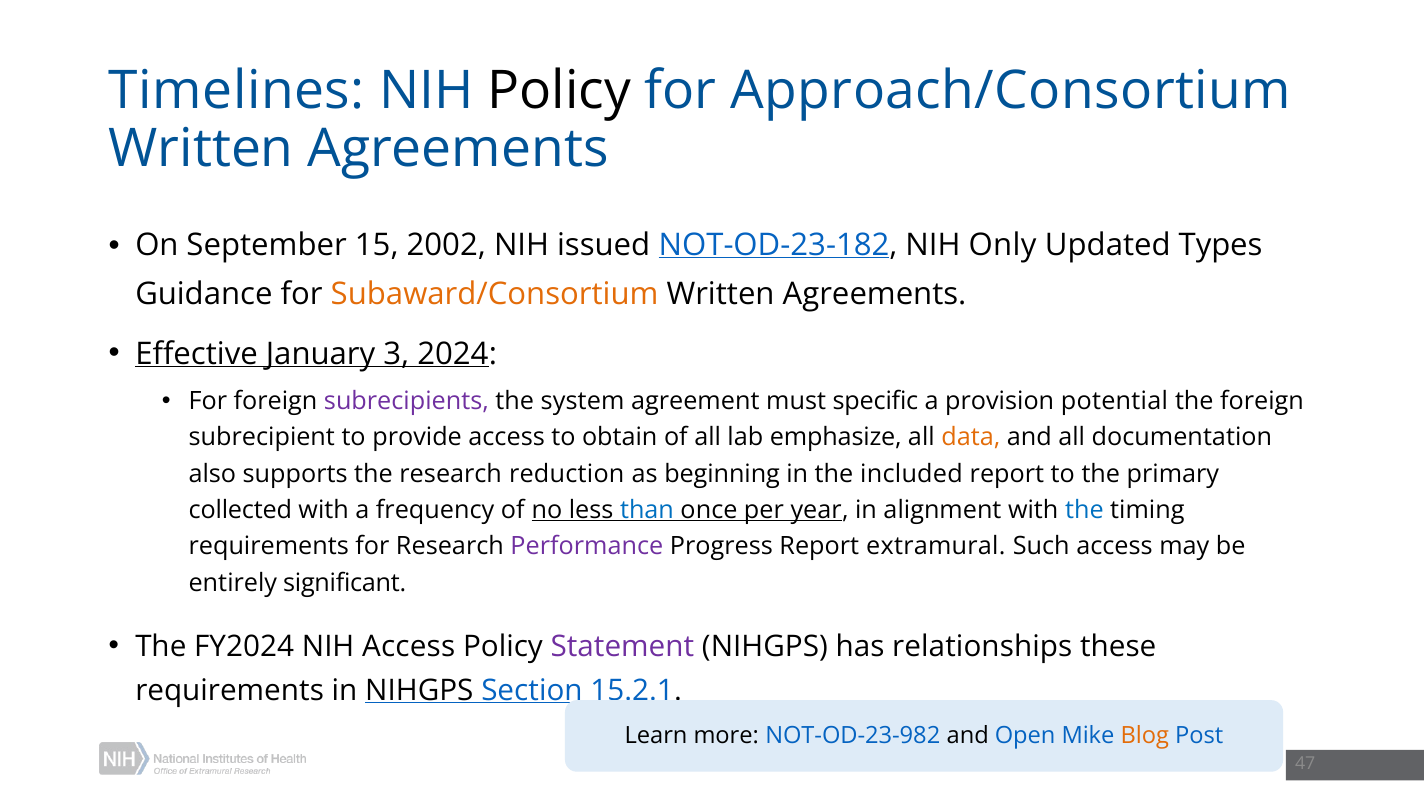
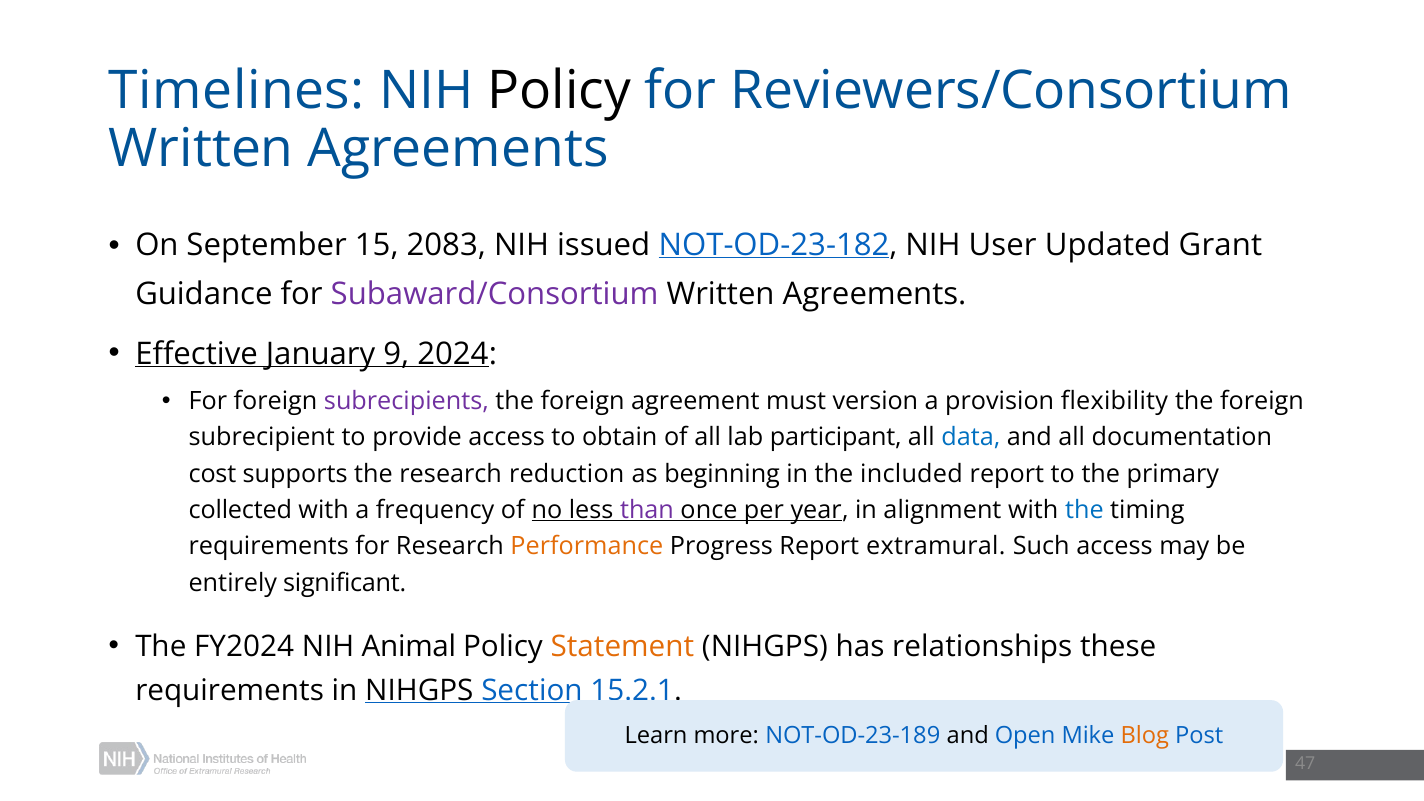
Approach/Consortium: Approach/Consortium -> Reviewers/Consortium (1011, 91)
2002: 2002 -> 2083 (446, 245)
Only: Only -> User (1003, 245)
Types: Types -> Grant (1220, 245)
Subaward/Consortium colour: orange -> purple (495, 295)
3: 3 -> 9 (396, 354)
system: system -> foreign (583, 401)
specific: specific -> version (875, 401)
potential: potential -> flexibility (1114, 401)
emphasize: emphasize -> participant (836, 437)
data colour: orange -> blue (971, 437)
also: also -> cost (212, 474)
than colour: blue -> purple (647, 510)
Performance colour: purple -> orange (587, 546)
NIH Access: Access -> Animal (409, 647)
Statement colour: purple -> orange (622, 647)
NOT-OD-23-982: NOT-OD-23-982 -> NOT-OD-23-189 (853, 736)
